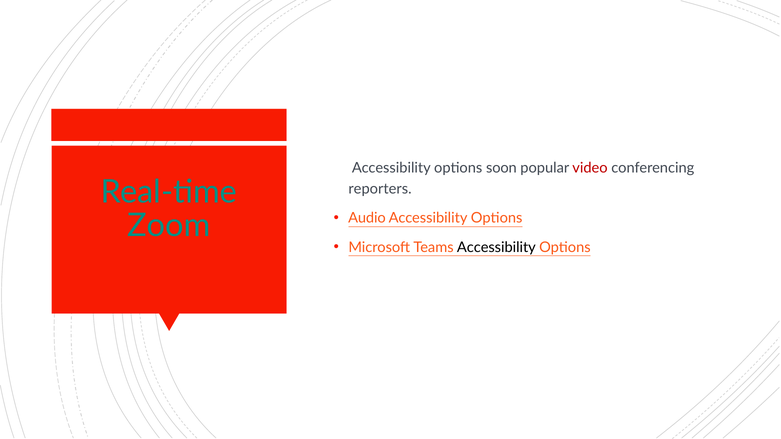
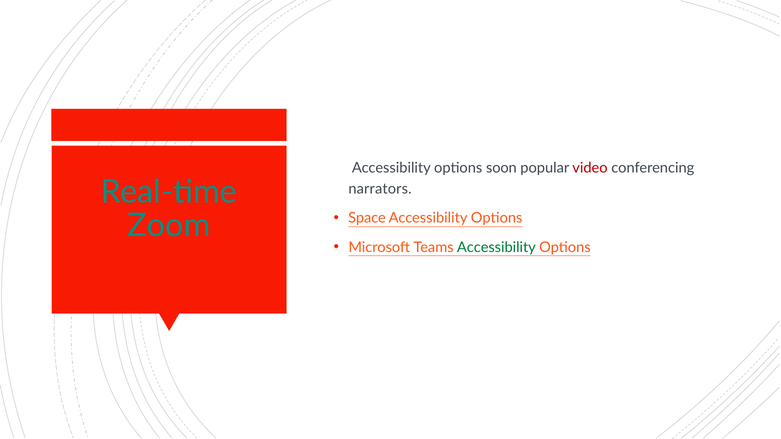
reporters: reporters -> narrators (380, 189)
Audio: Audio -> Space (367, 218)
Accessibility colour: black -> green (496, 247)
